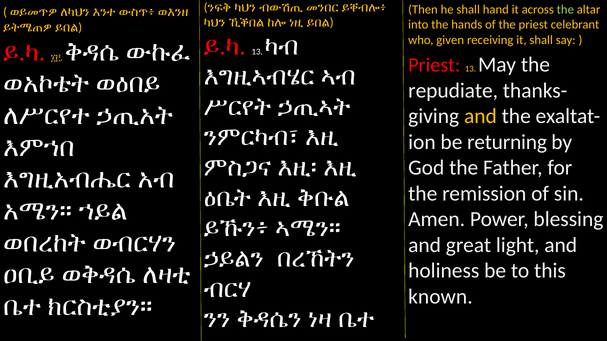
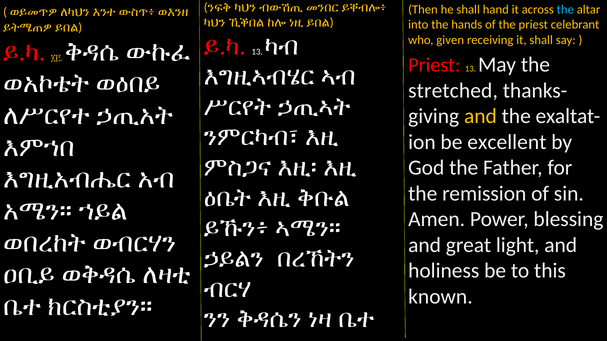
the colour: light green -> light blue (565, 10)
repudiate: repudiate -> stretched (453, 91)
returning: returning -> excellent (507, 142)
